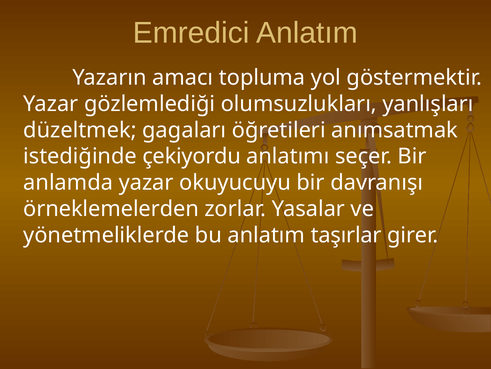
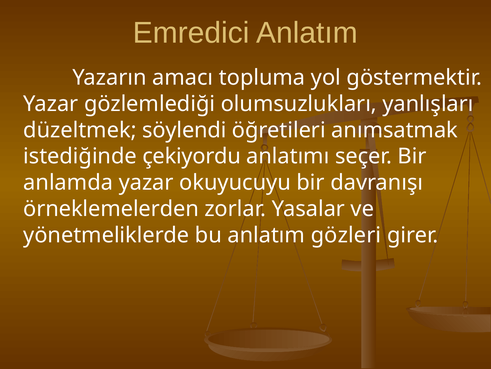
gagaları: gagaları -> söylendi (184, 130)
taşırlar: taşırlar -> gözleri (346, 235)
